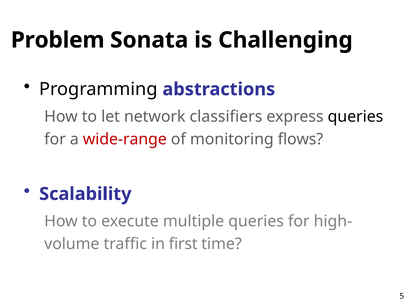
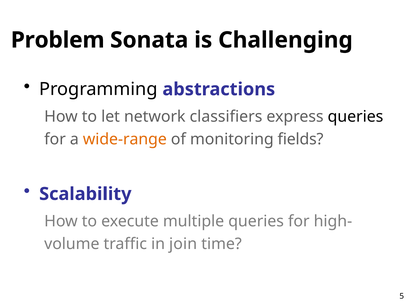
wide-range colour: red -> orange (125, 139)
flows: flows -> fields (300, 139)
first: first -> join (183, 244)
